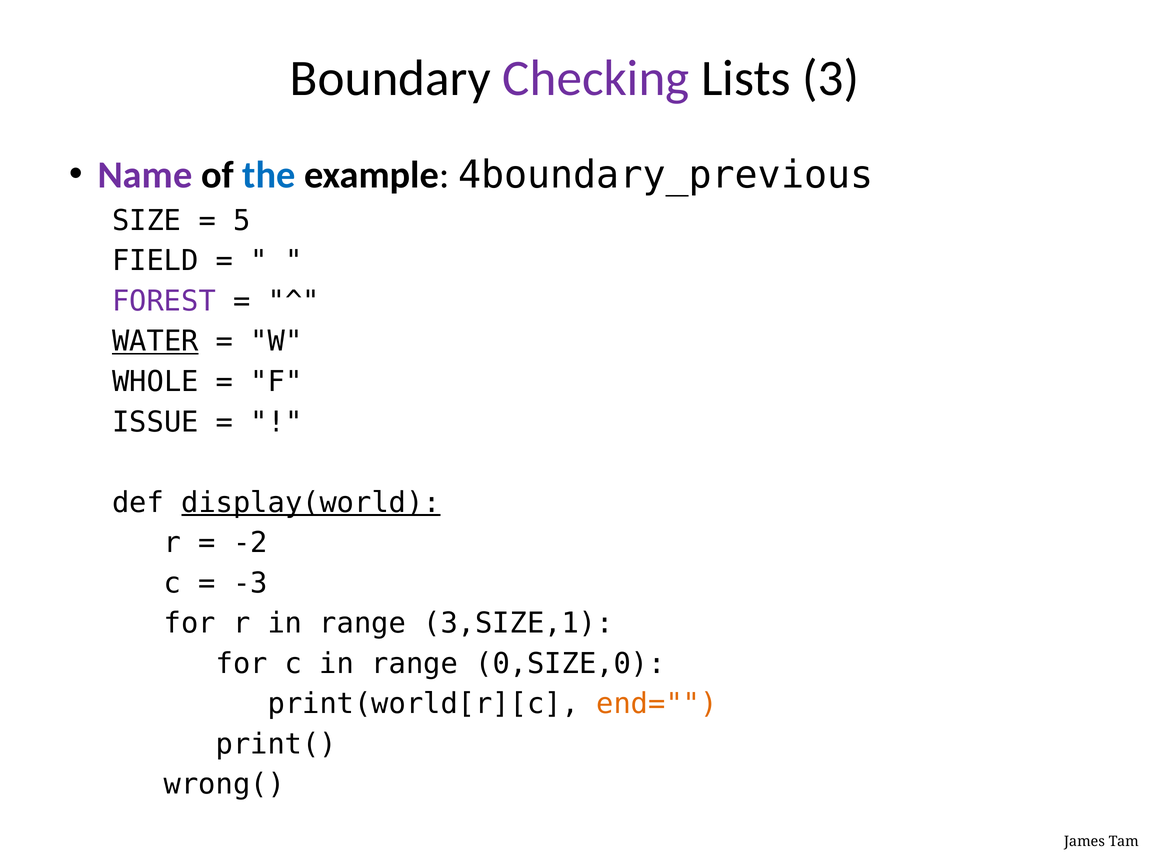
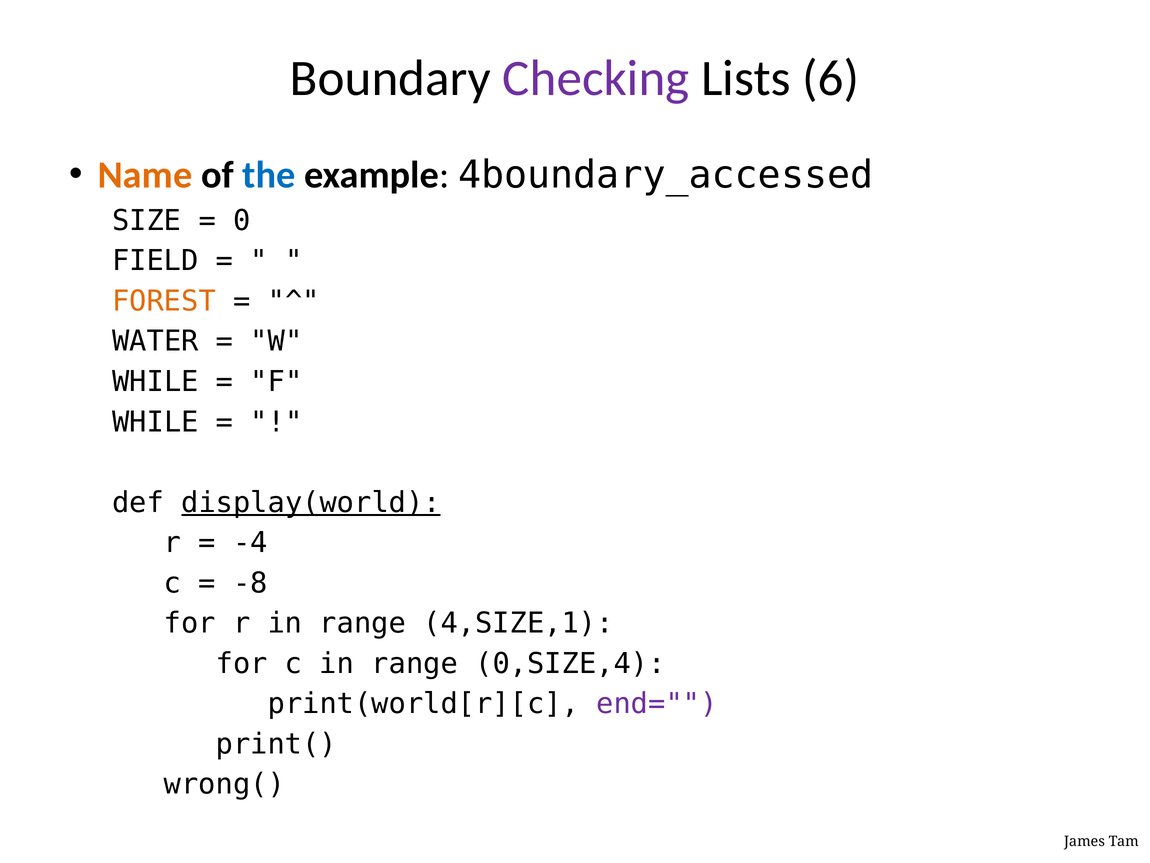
3: 3 -> 6 (831, 78)
Name colour: purple -> orange (145, 175)
4boundary_previous: 4boundary_previous -> 4boundary_accessed (666, 175)
5: 5 -> 0 (242, 221)
FOREST colour: purple -> orange (164, 301)
WATER underline: present -> none (155, 341)
WHOLE: WHOLE -> WHILE (155, 382)
ISSUE: ISSUE -> WHILE (155, 422)
-2: -2 -> -4 (250, 543)
-3: -3 -> -8 (250, 583)
3,SIZE,1: 3,SIZE,1 -> 4,SIZE,1 (518, 623)
0,SIZE,0: 0,SIZE,0 -> 0,SIZE,4 (570, 663)
end= colour: orange -> purple (657, 704)
